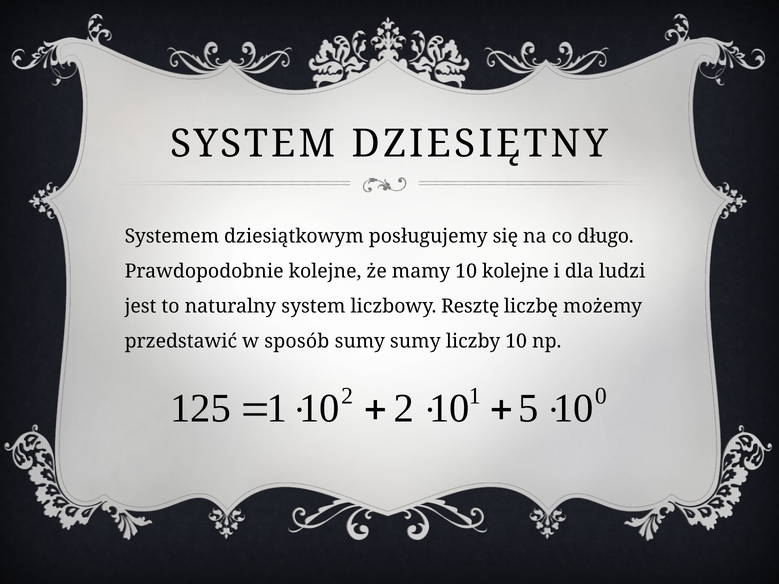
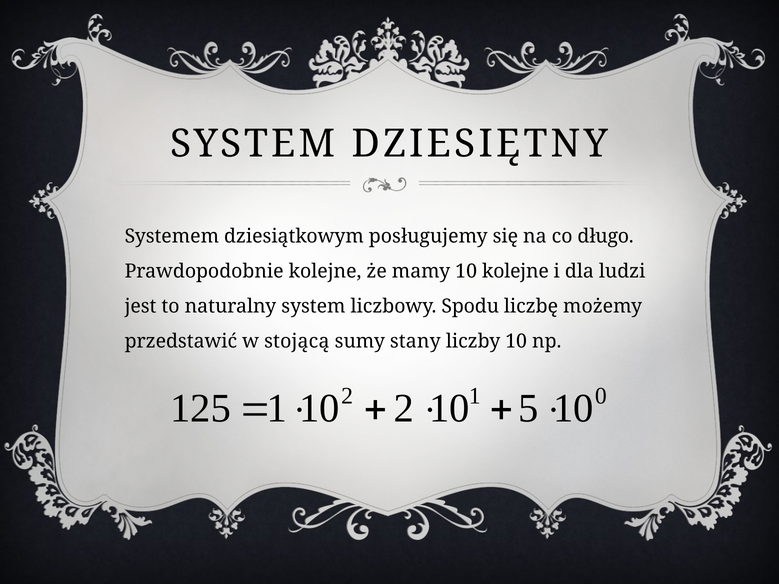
Resztę: Resztę -> Spodu (470, 306)
sposób: sposób -> stojącą (297, 342)
sumy sumy: sumy -> stany (415, 342)
